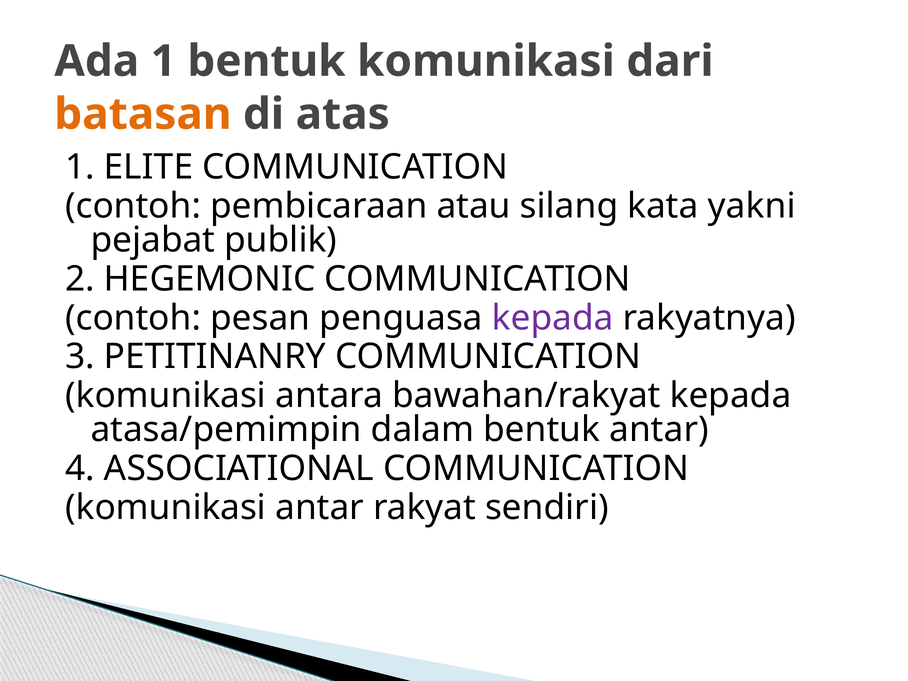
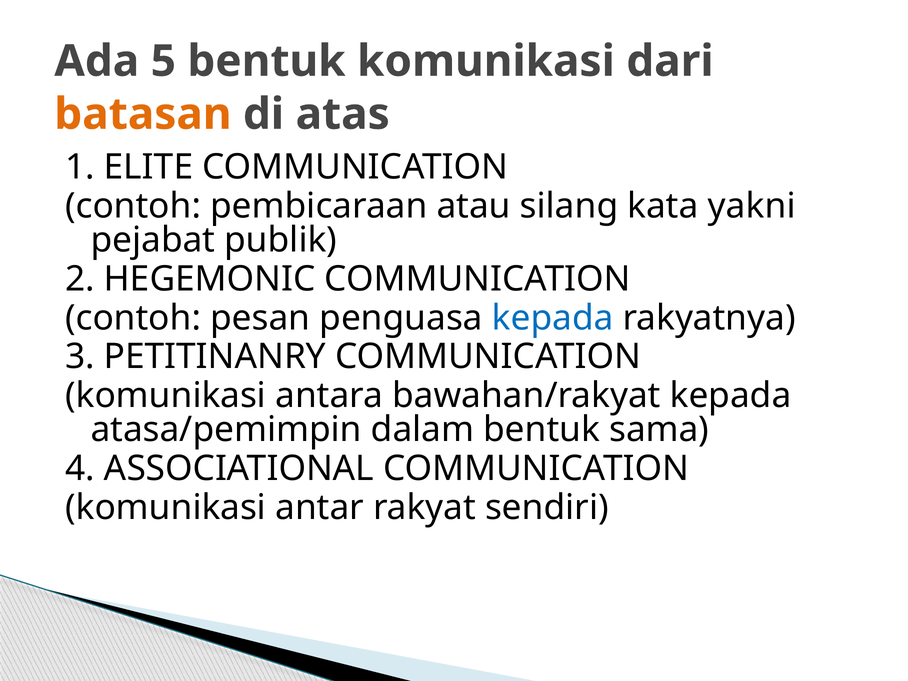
Ada 1: 1 -> 5 (163, 61)
kepada colour: purple -> blue (553, 318)
bentuk antar: antar -> sama (659, 430)
